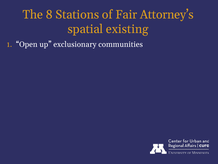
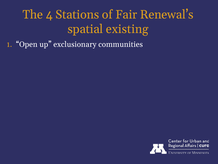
8: 8 -> 4 (49, 14)
Attorney’s: Attorney’s -> Renewal’s (167, 14)
